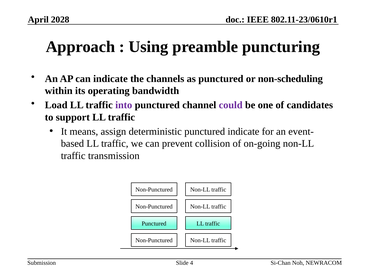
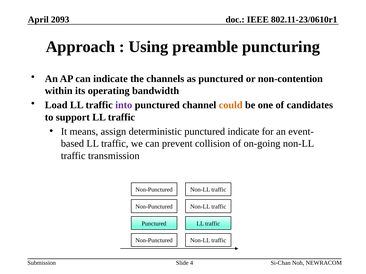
2028: 2028 -> 2093 (60, 20)
non-scheduling: non-scheduling -> non-contention (290, 79)
could colour: purple -> orange (231, 105)
